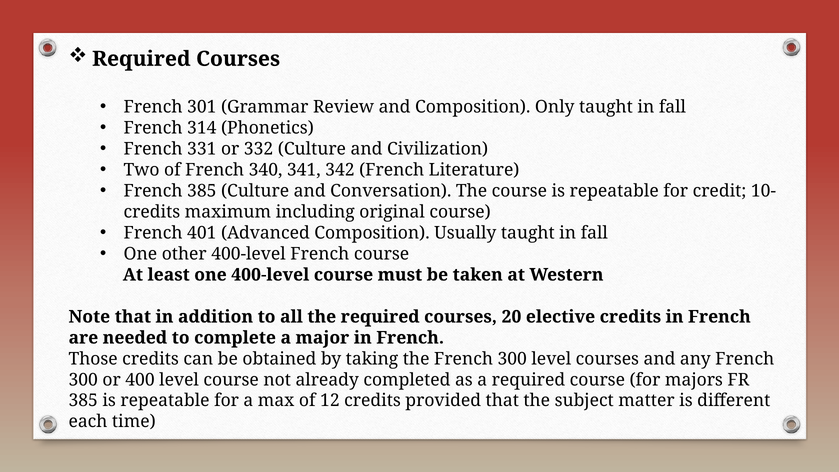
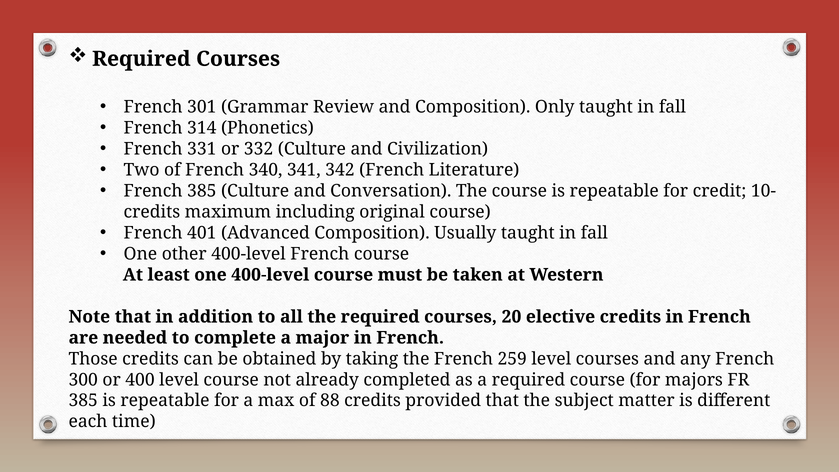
the French 300: 300 -> 259 (512, 359)
12: 12 -> 88 (330, 401)
